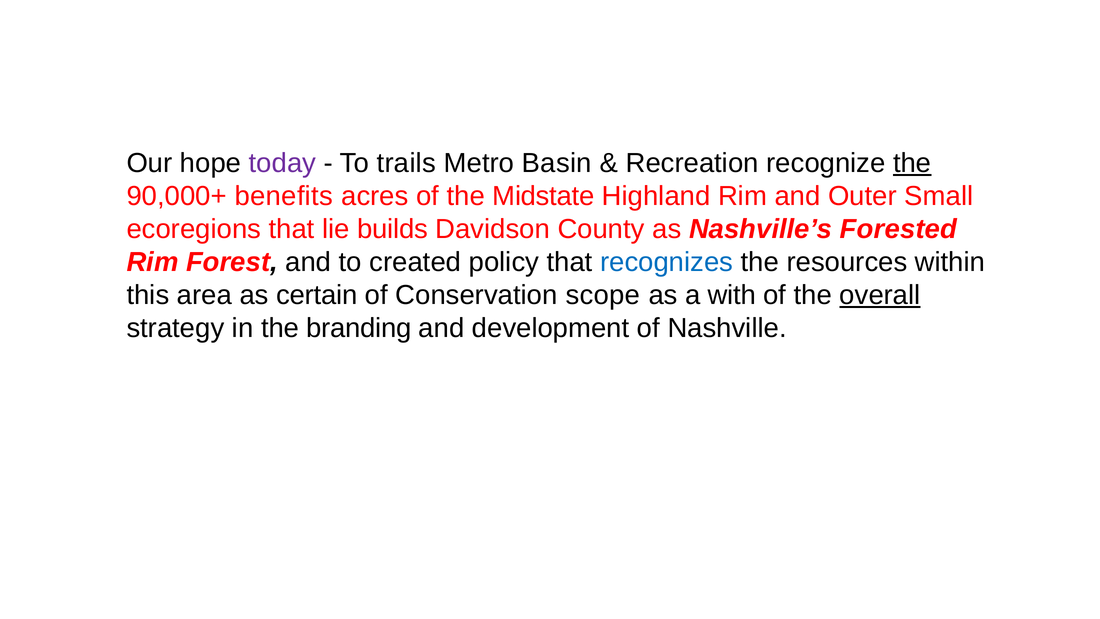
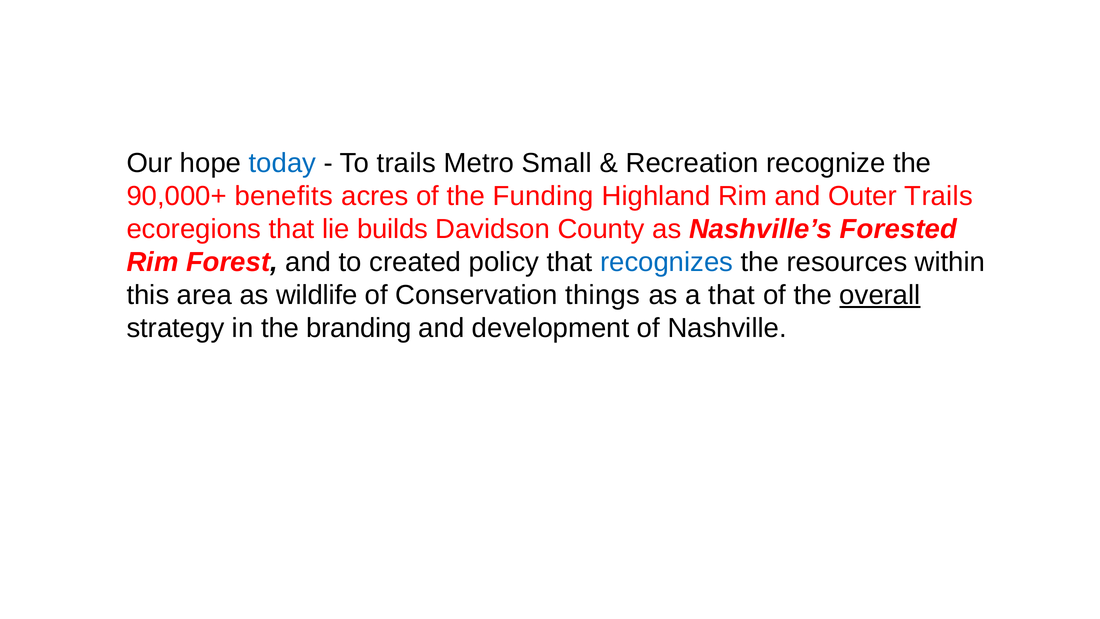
today colour: purple -> blue (282, 163)
Basin: Basin -> Small (557, 163)
the underline: present -> none (912, 163)
Midstate: Midstate -> Funding (543, 196)
Outer Small: Small -> Trails (939, 196)
certain: certain -> wildlife (317, 295)
scope: scope -> things (603, 295)
a with: with -> that (732, 295)
